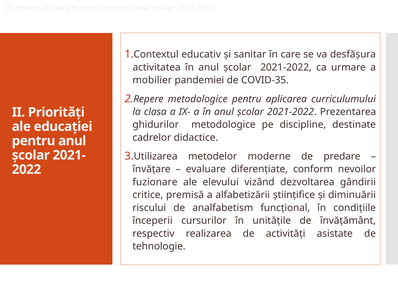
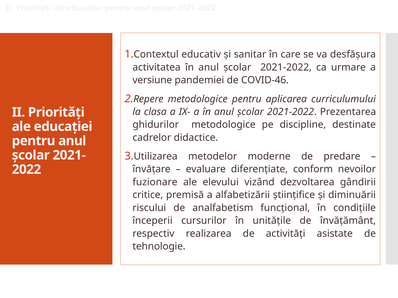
mobilier: mobilier -> versiune (152, 80)
COVID-35: COVID-35 -> COVID-46 (265, 80)
